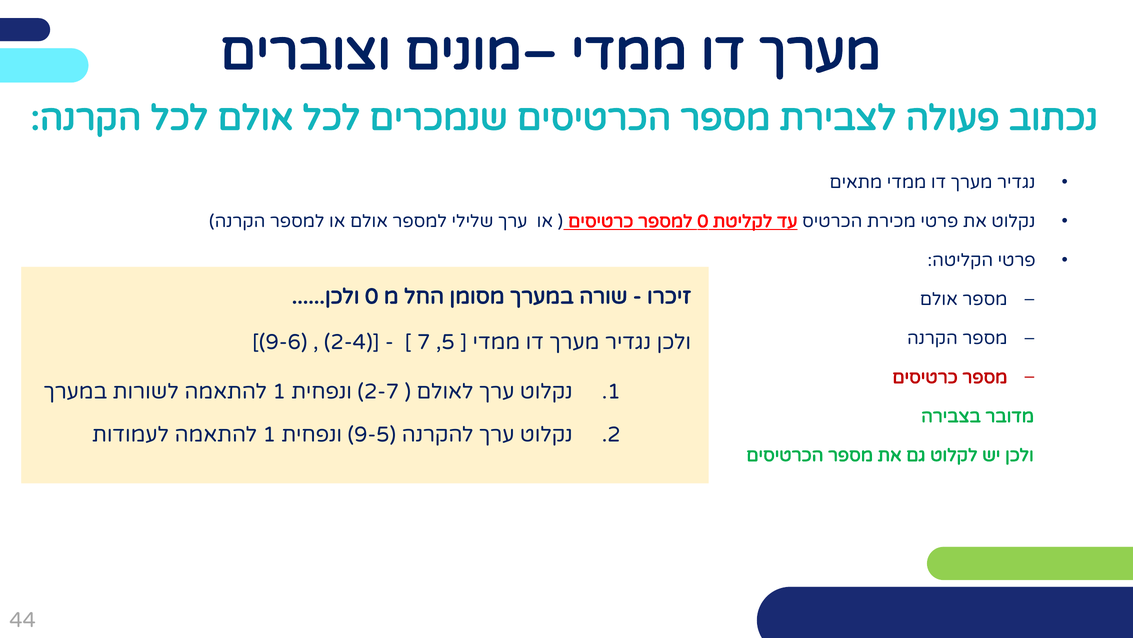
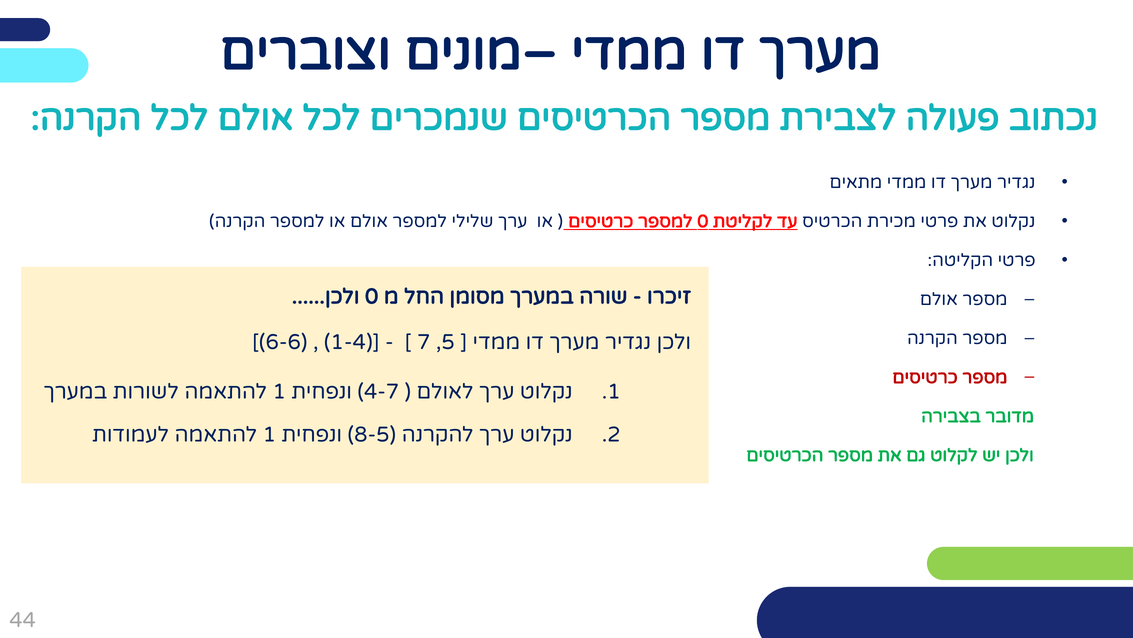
9-6: 9-6 -> 6-6 (283, 342)
2-4: 2-4 -> 1-4 (348, 342)
2-7: 2-7 -> 4-7 (382, 391)
9-5: 9-5 -> 8-5 (372, 434)
